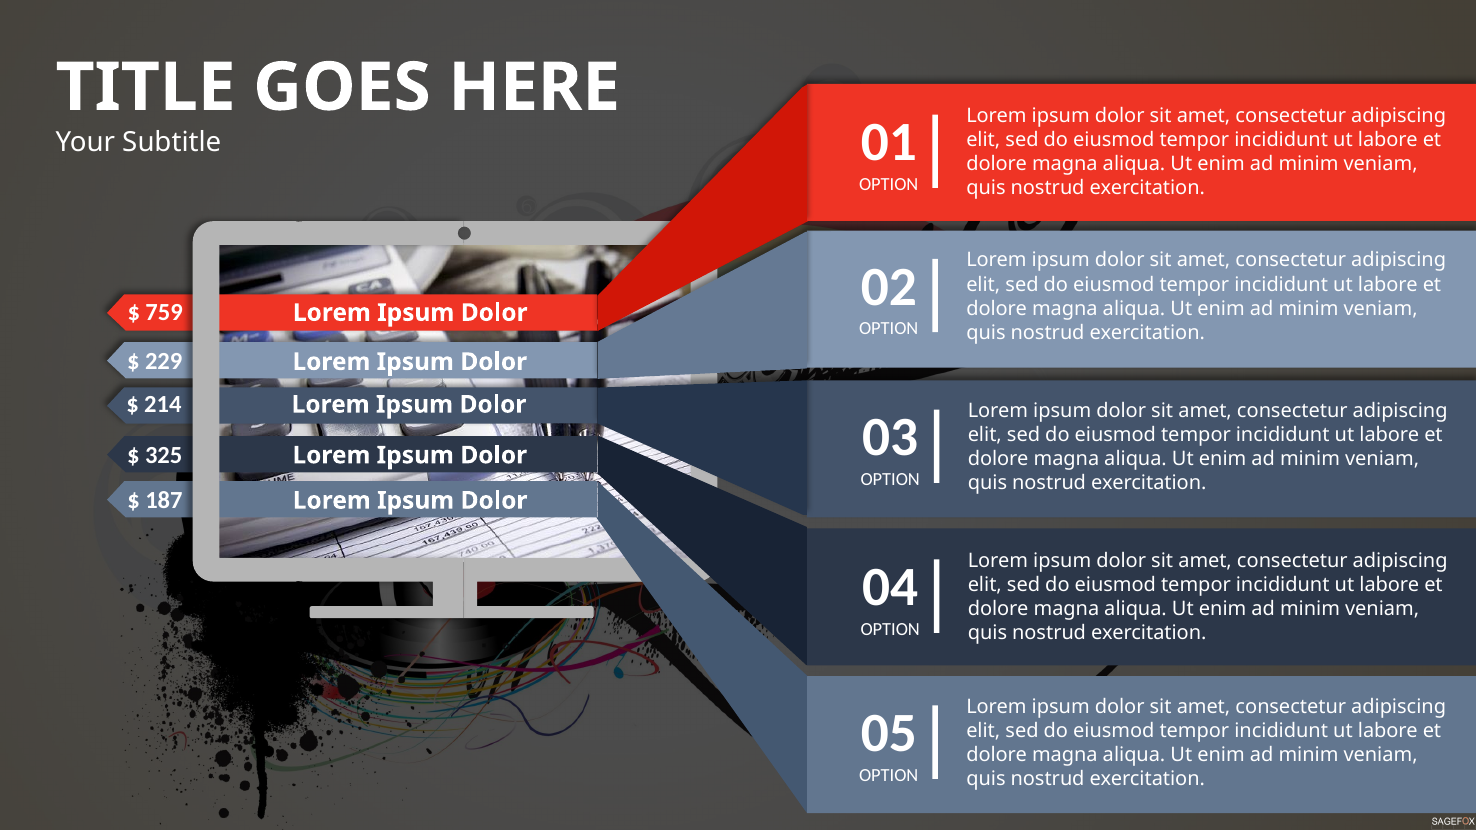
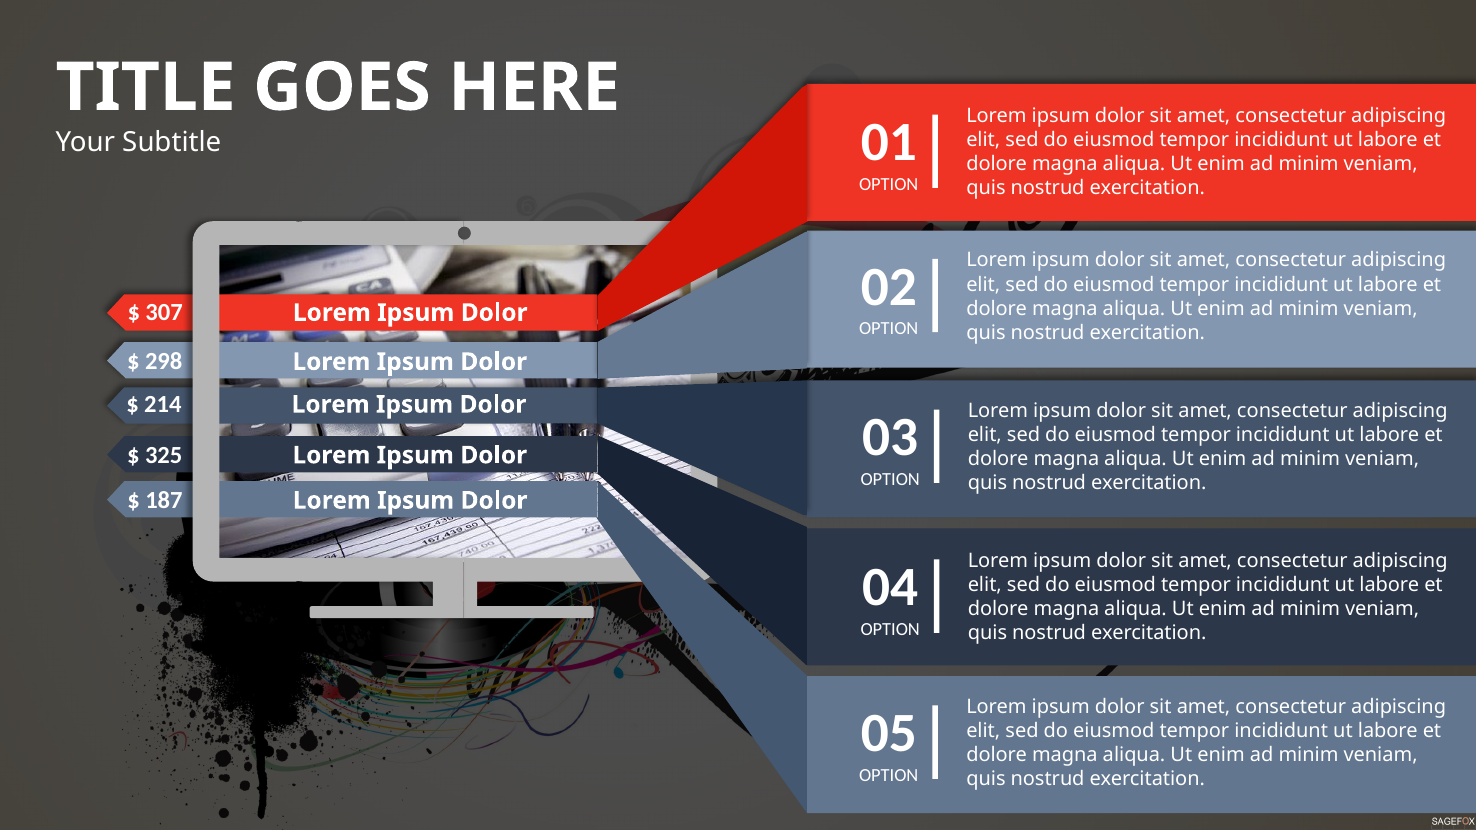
759: 759 -> 307 (164, 313)
229: 229 -> 298 (164, 362)
